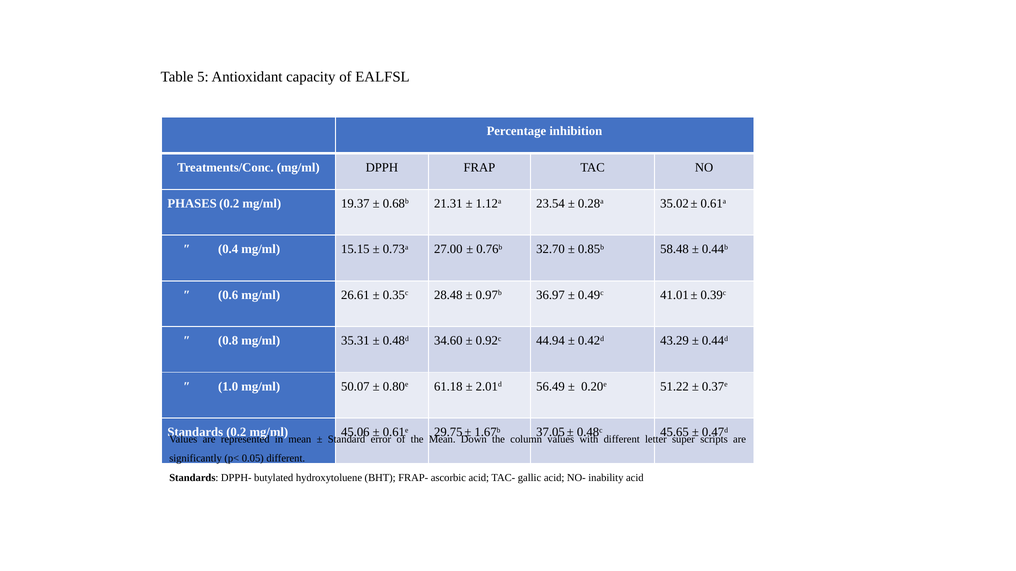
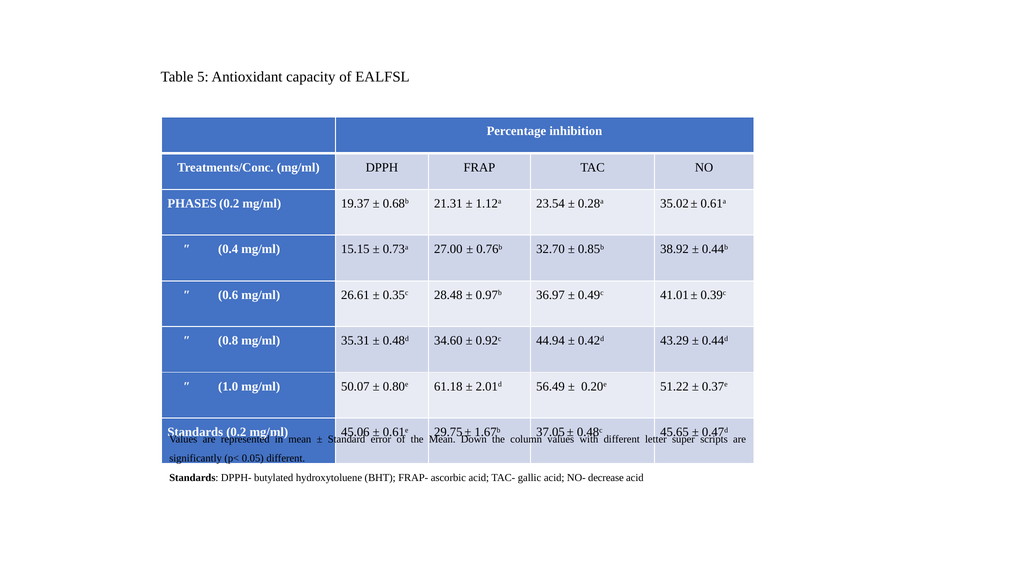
58.48: 58.48 -> 38.92 (675, 250)
inability: inability -> decrease (606, 478)
